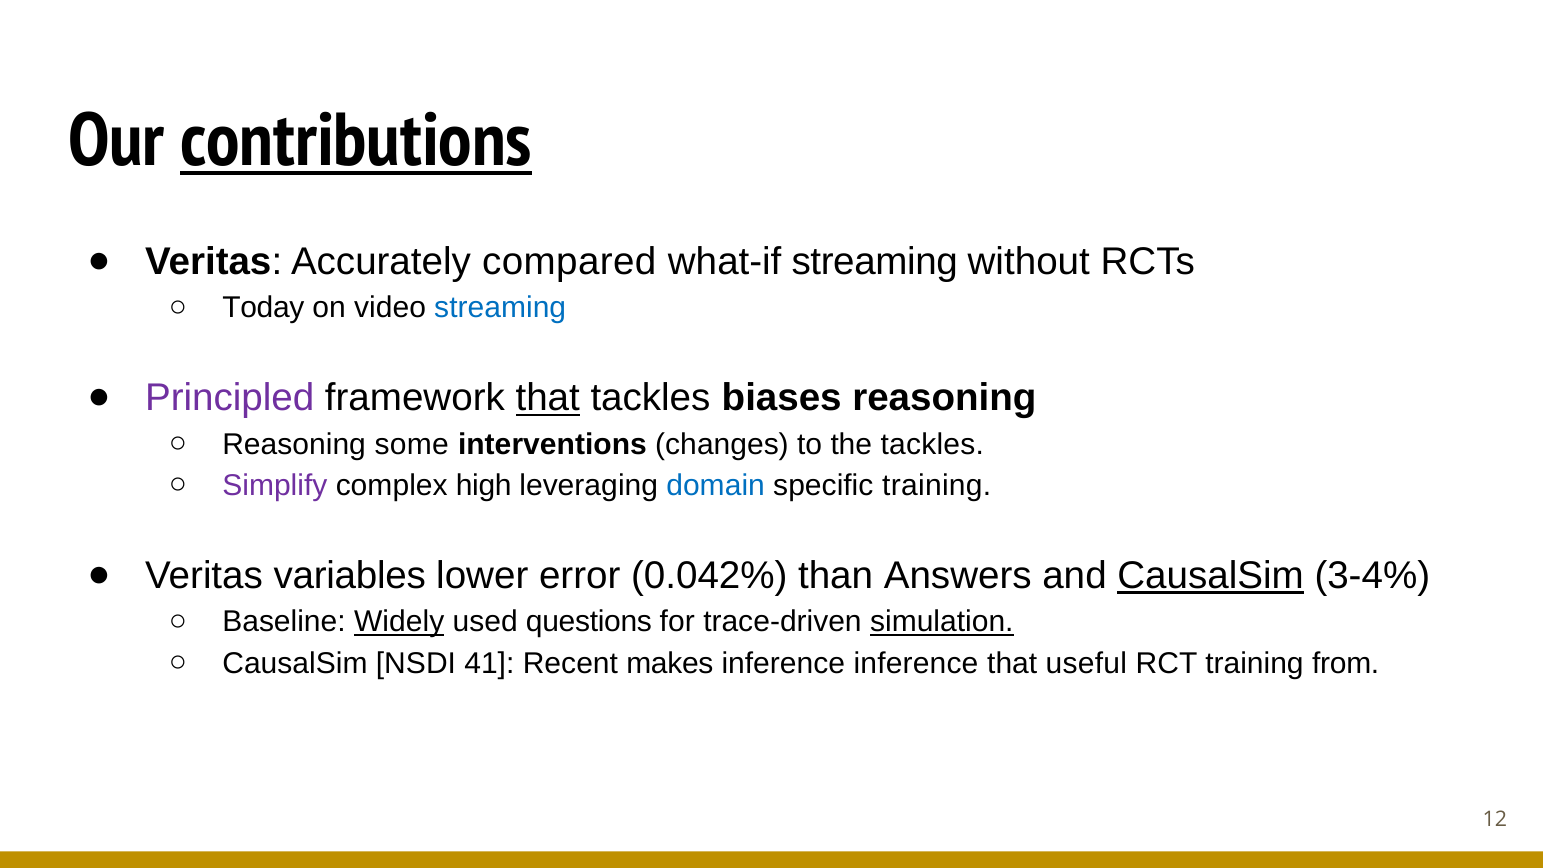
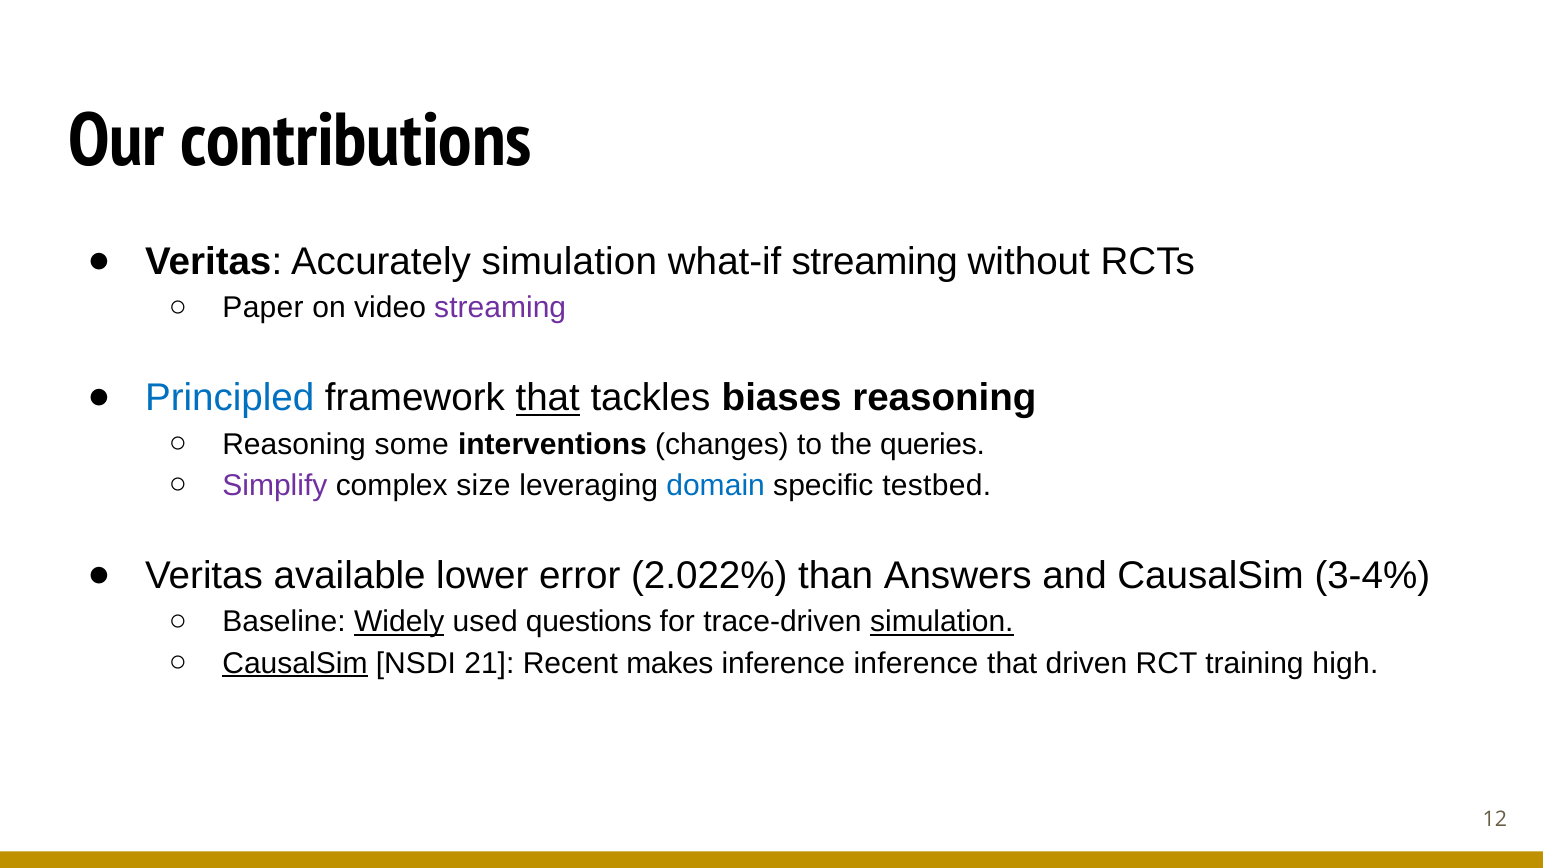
contributions underline: present -> none (356, 141)
Accurately compared: compared -> simulation (569, 262)
Today: Today -> Paper (263, 308)
streaming colour: blue -> purple (500, 308)
Principled colour: purple -> blue (230, 398)
the tackles: tackles -> queries (933, 444)
high: high -> size (483, 486)
specific training: training -> testbed (937, 486)
variables: variables -> available (350, 576)
0.042%: 0.042% -> 2.022% (709, 576)
CausalSim underline: present -> none (1211, 576)
CausalSim underline: none -> present (295, 663)
41: 41 -> 21 (489, 663)
useful: useful -> driven (1086, 663)
from: from -> high (1345, 663)
